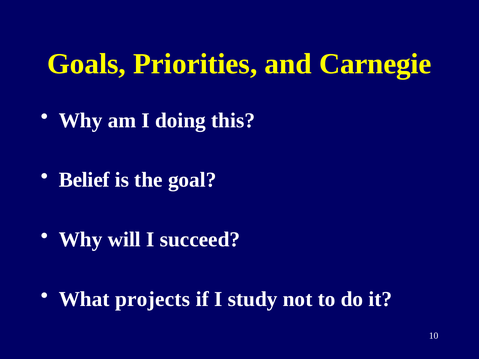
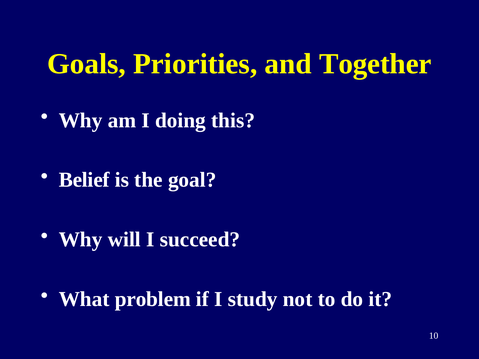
Carnegie: Carnegie -> Together (375, 64)
projects: projects -> problem (153, 299)
